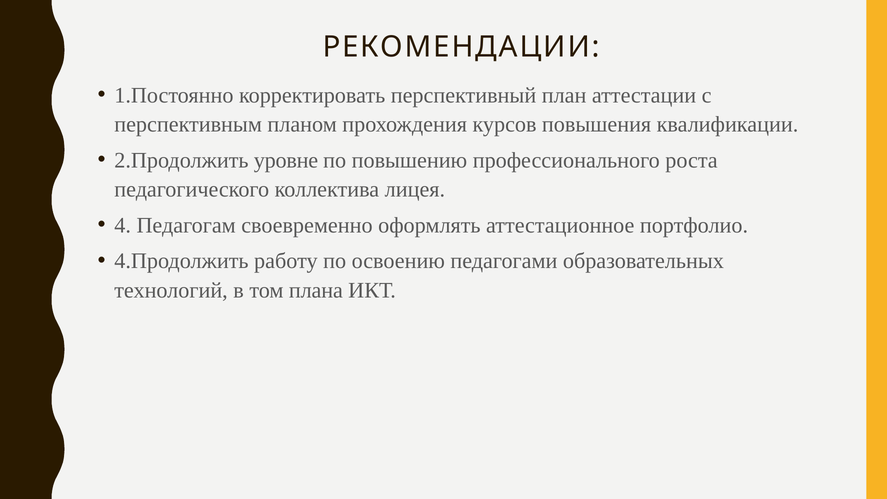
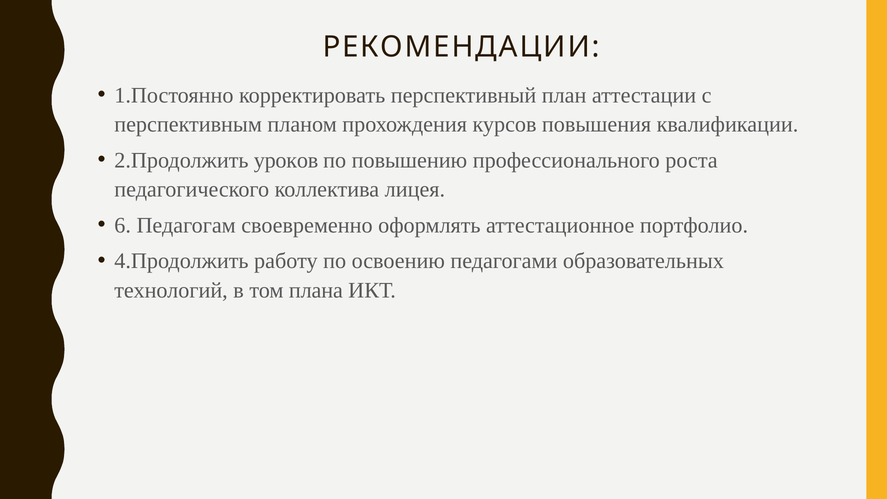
уровне: уровне -> уроков (286, 160)
4: 4 -> 6 (123, 225)
